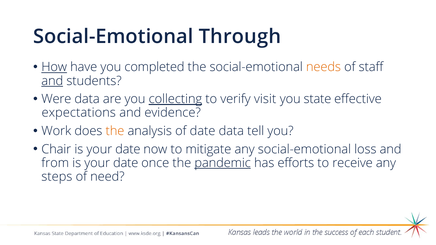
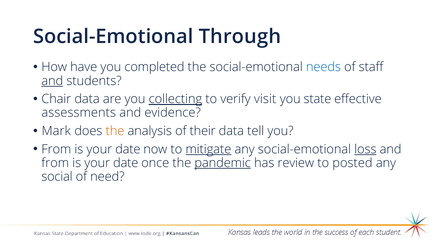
How underline: present -> none (54, 67)
needs colour: orange -> blue (323, 67)
Were: Were -> Chair (56, 99)
expectations: expectations -> assessments (79, 113)
Work: Work -> Mark (56, 131)
of date: date -> their (203, 131)
Chair: Chair -> From (56, 149)
mitigate underline: none -> present (208, 149)
loss underline: none -> present (365, 149)
efforts: efforts -> review (296, 163)
receive: receive -> posted (352, 163)
steps: steps -> social (57, 177)
